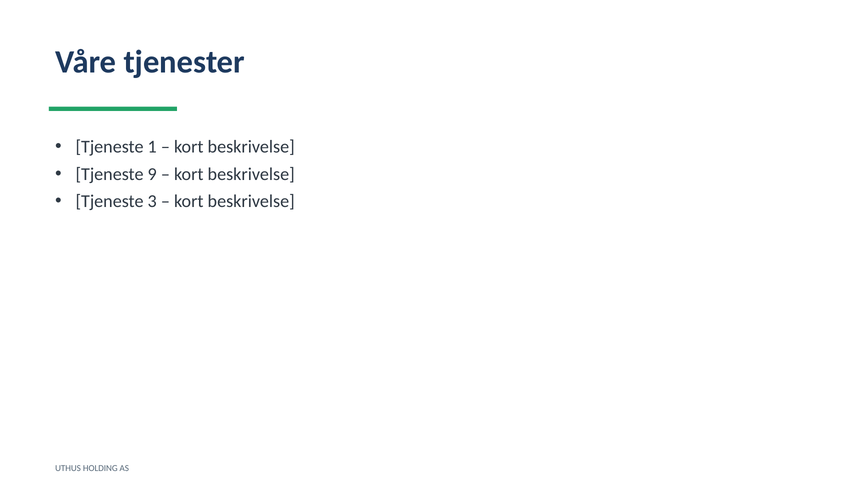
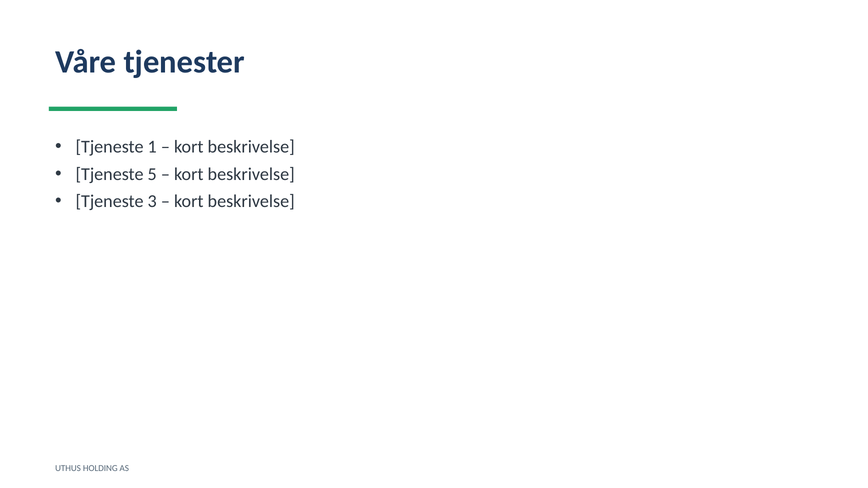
9: 9 -> 5 (152, 174)
